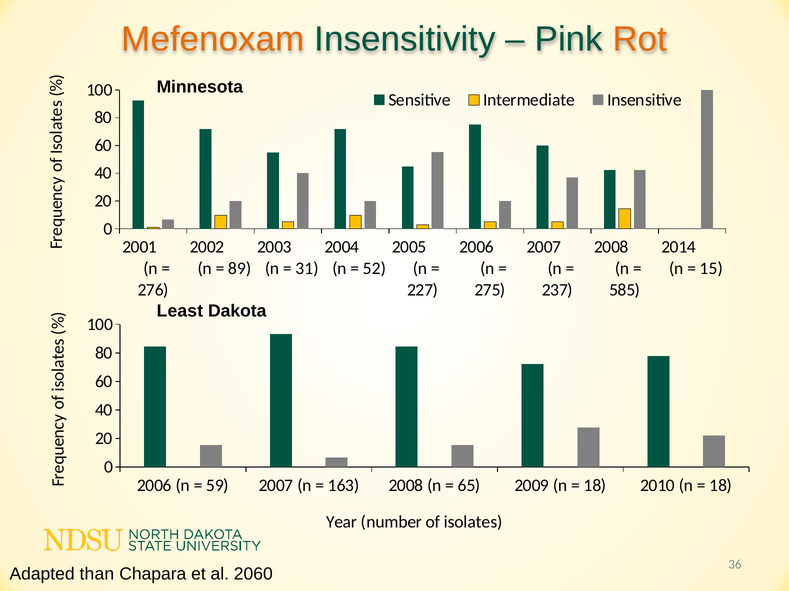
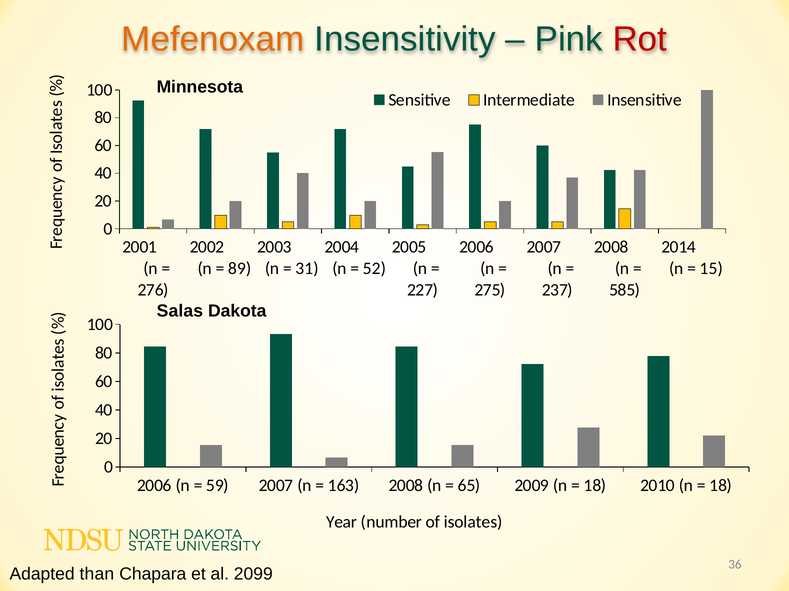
Rot colour: orange -> red (640, 39)
Least: Least -> Salas (180, 311)
2060: 2060 -> 2099 (253, 575)
